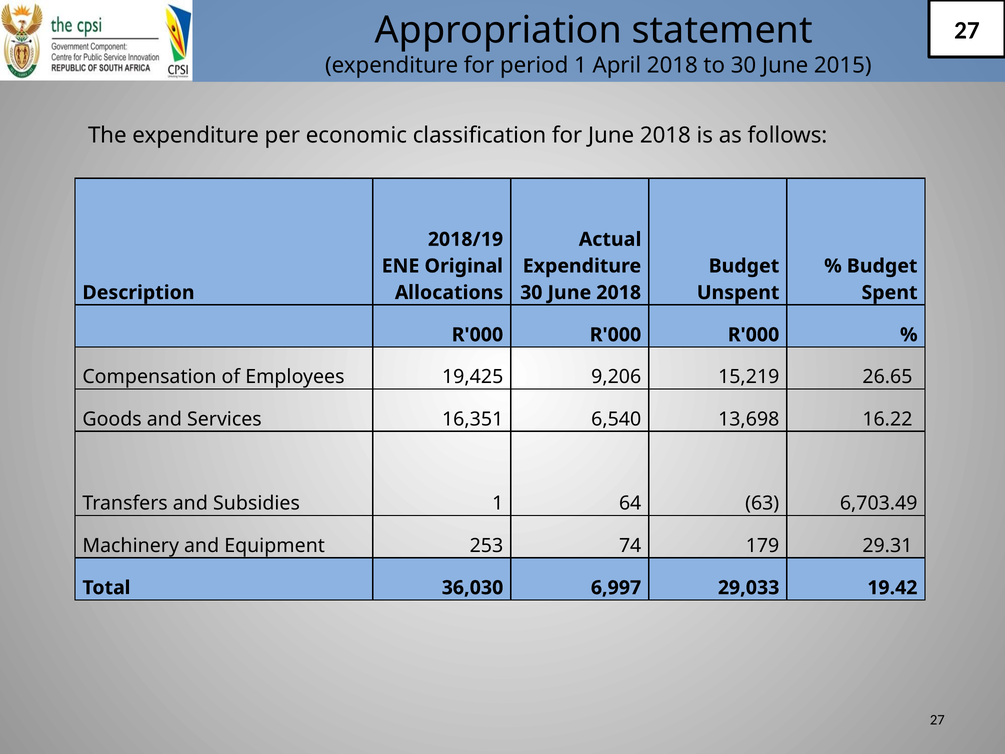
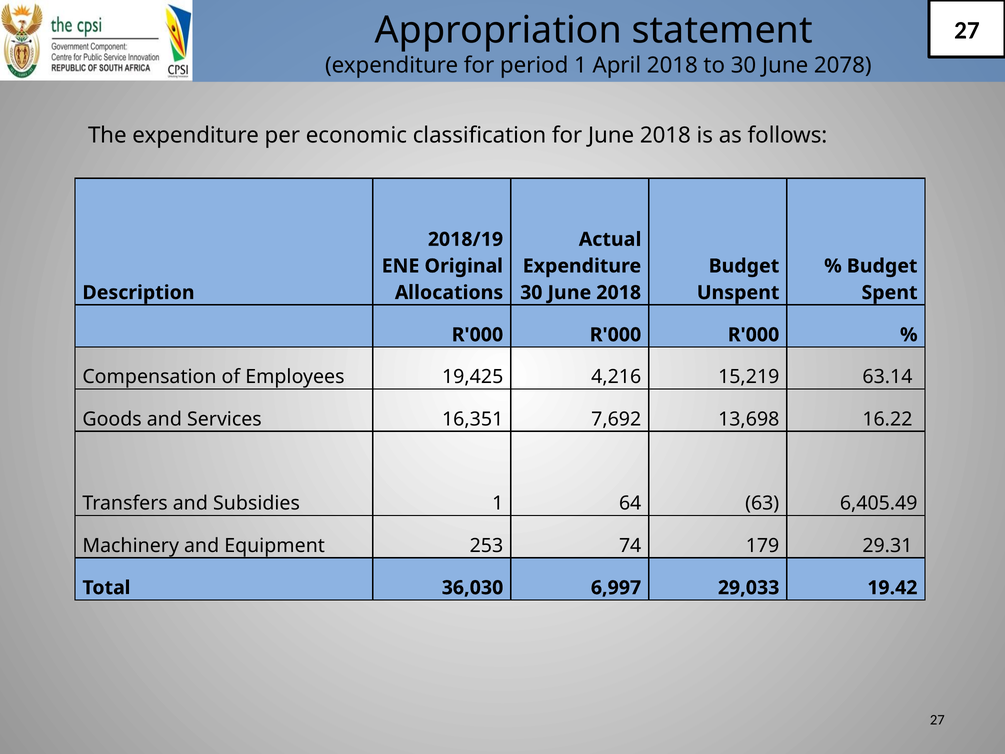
2015: 2015 -> 2078 (843, 65)
9,206: 9,206 -> 4,216 (616, 377)
26.65: 26.65 -> 63.14 (887, 377)
6,540: 6,540 -> 7,692 (616, 419)
6,703.49: 6,703.49 -> 6,405.49 (879, 503)
